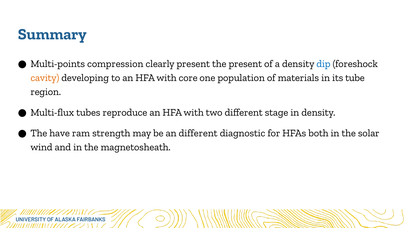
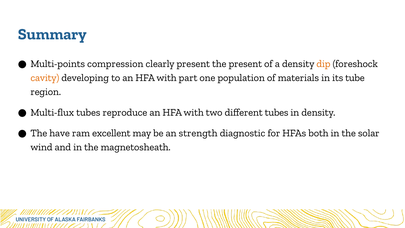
dip colour: blue -> orange (323, 64)
core: core -> part (188, 78)
different stage: stage -> tubes (277, 112)
strength: strength -> excellent (111, 133)
an different: different -> strength (198, 133)
